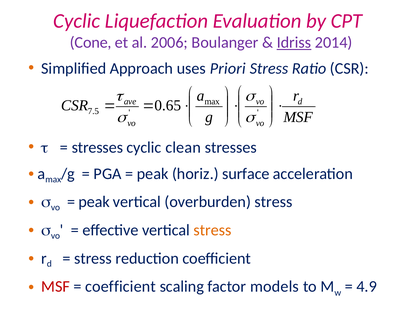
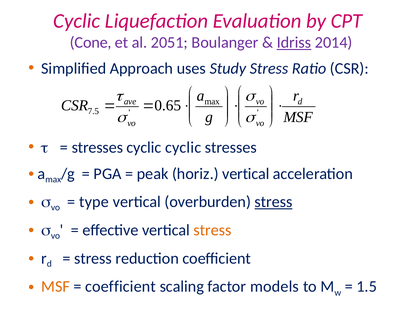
2006: 2006 -> 2051 (169, 43)
Priori: Priori -> Study (228, 68)
cyclic clean: clean -> cyclic (183, 147)
horiz surface: surface -> vertical (246, 174)
peak: peak -> type (94, 202)
stress underline: none -> present (273, 202)
MSF colour: red -> orange (56, 287)
4.9: 4.9 -> 1.5 (367, 287)
